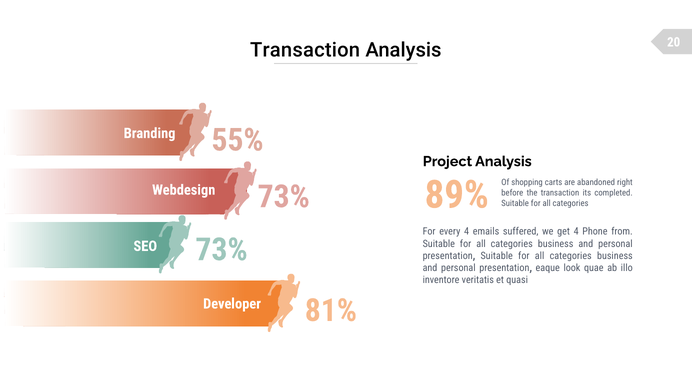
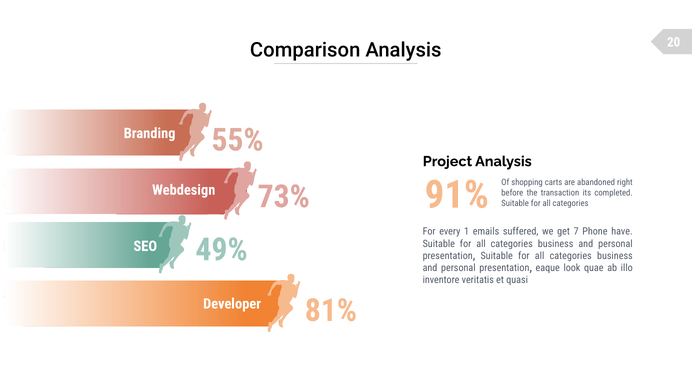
Transaction: Transaction -> Comparison (305, 50)
89%: 89% -> 91% (457, 195)
every 4: 4 -> 1 (467, 232)
get 4: 4 -> 7 (576, 232)
from: from -> have (622, 232)
73%: 73% -> 49% (222, 250)
